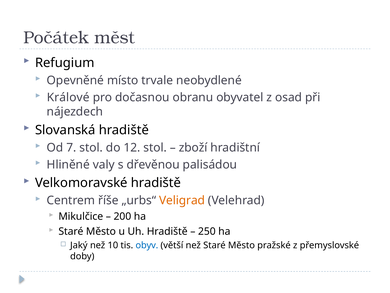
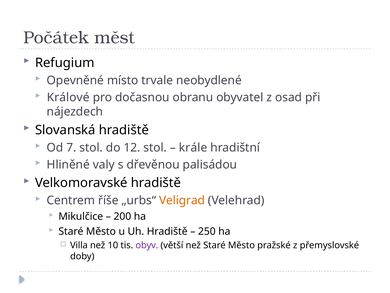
zboží: zboží -> krále (193, 147)
Jaký: Jaký -> Villa (79, 245)
obyv colour: blue -> purple (147, 245)
